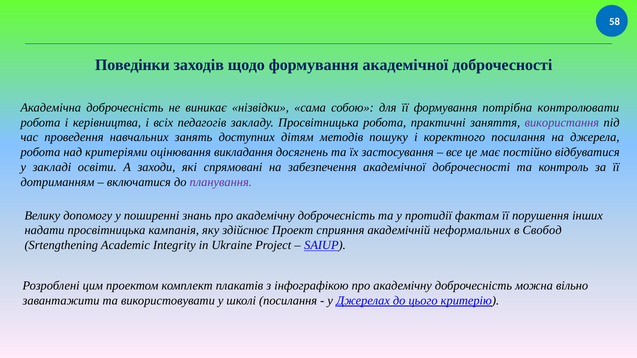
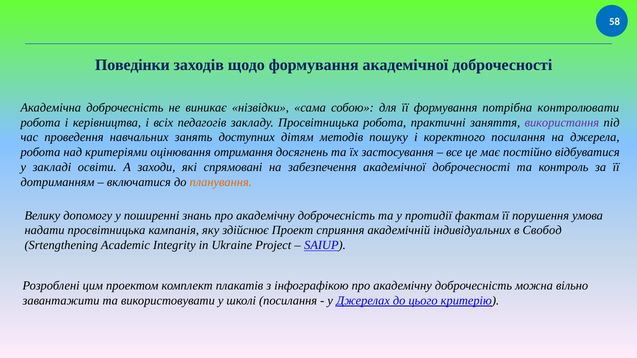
викладання: викладання -> отримання (243, 152)
планування colour: purple -> orange (221, 182)
інших: інших -> умова (588, 216)
неформальних: неформальних -> індивідуальних (472, 231)
